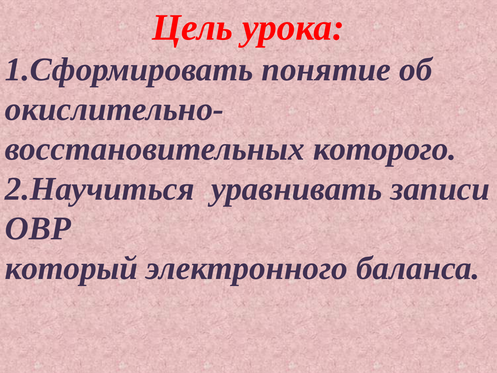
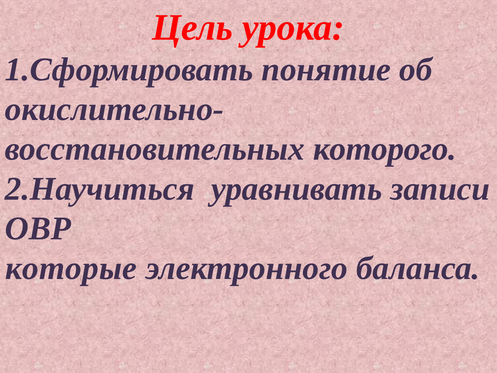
который: который -> которые (71, 268)
